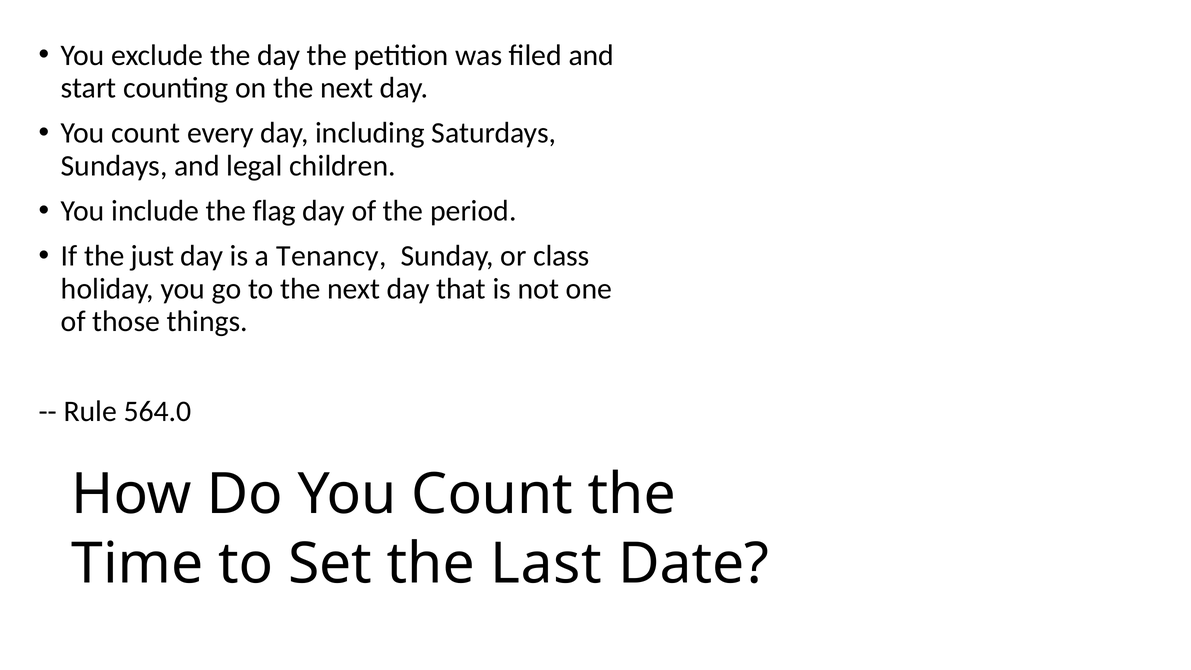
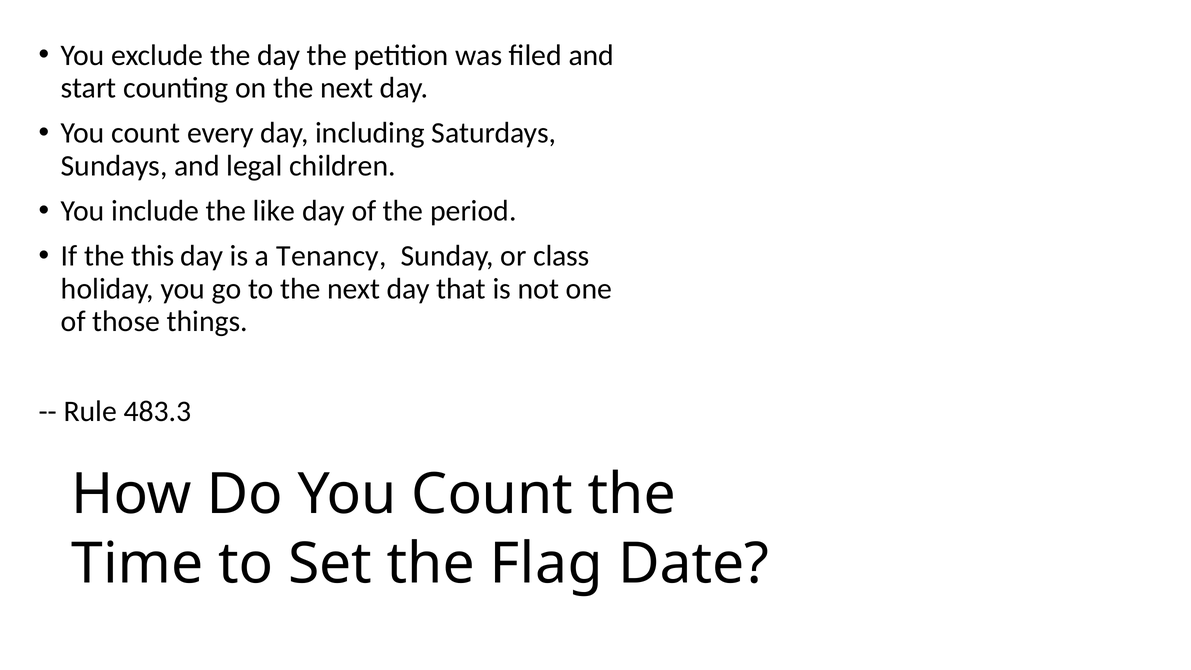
flag: flag -> like (274, 211)
just: just -> this (153, 256)
564.0: 564.0 -> 483.3 (157, 412)
Last: Last -> Flag (546, 564)
